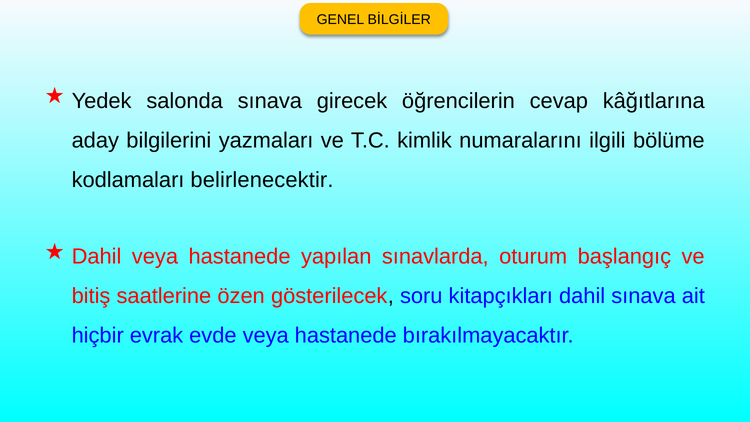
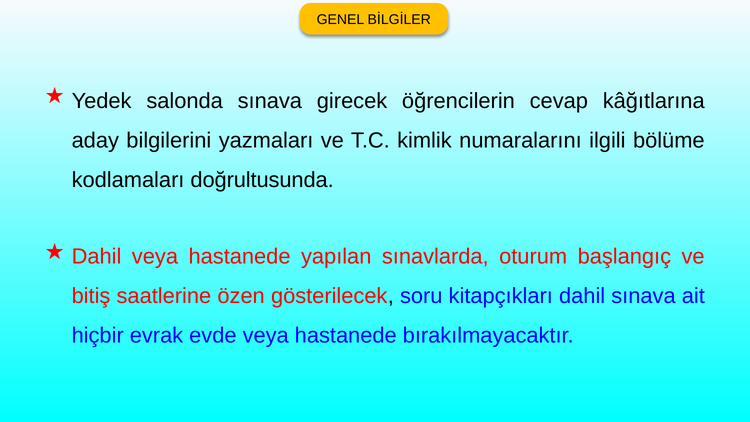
belirlenecektir: belirlenecektir -> doğrultusunda (262, 180)
